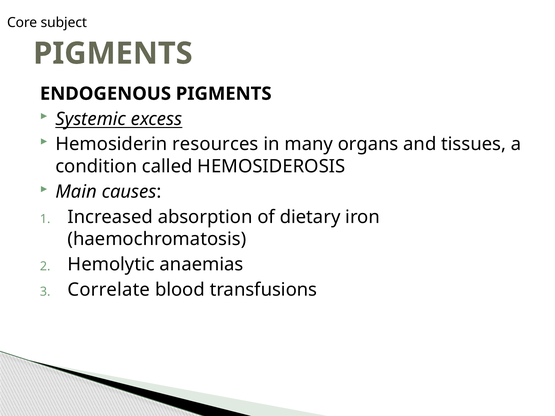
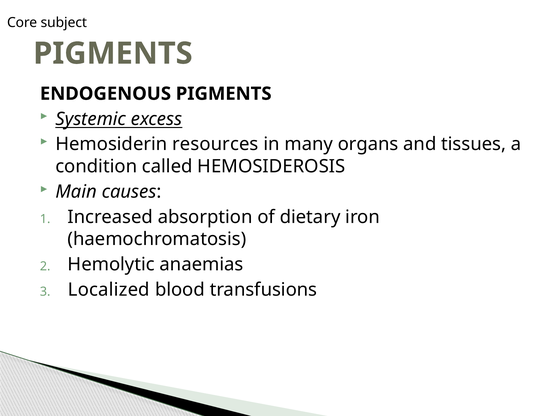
Correlate: Correlate -> Localized (109, 290)
